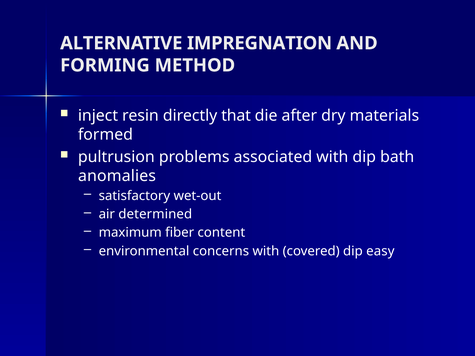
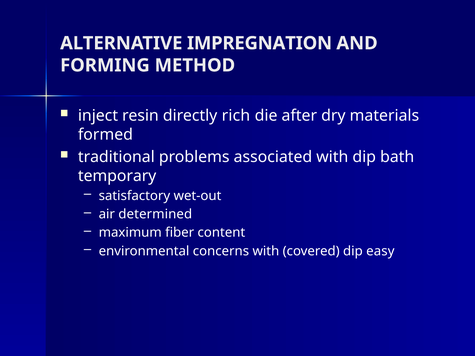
that: that -> rich (236, 116)
pultrusion: pultrusion -> traditional (116, 157)
anomalies: anomalies -> temporary (117, 176)
